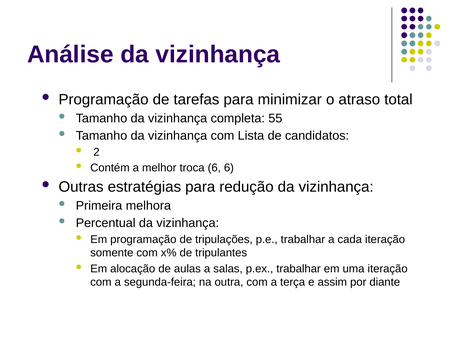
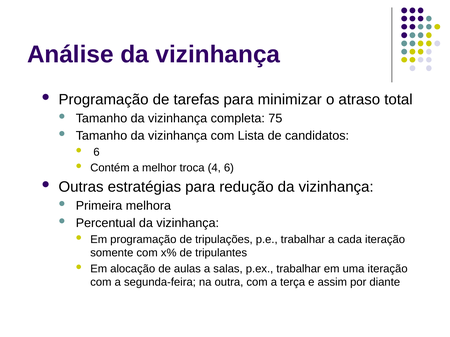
55: 55 -> 75 (275, 118)
2: 2 -> 6 (96, 152)
troca 6: 6 -> 4 (214, 168)
